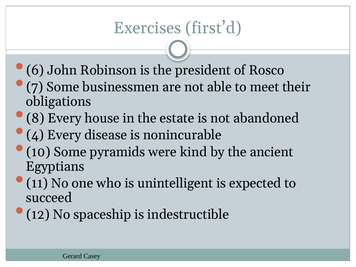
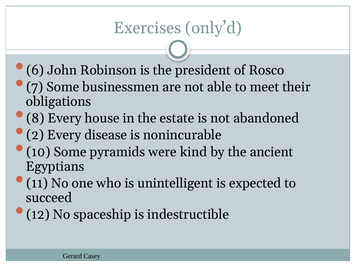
first’d: first’d -> only’d (214, 28)
4: 4 -> 2 (35, 135)
